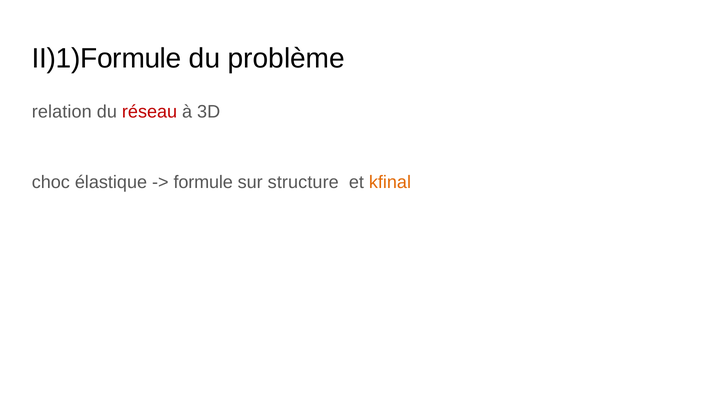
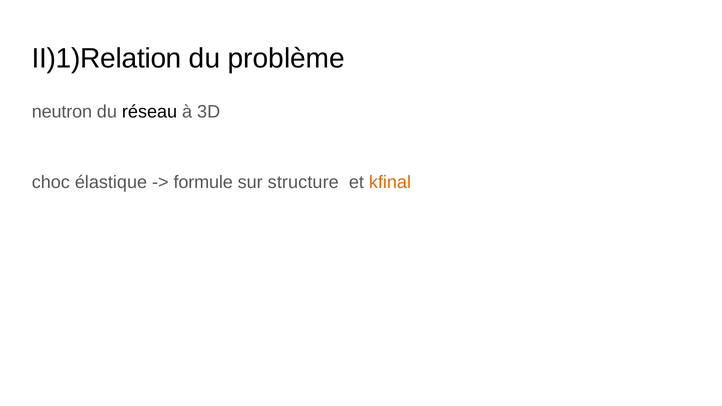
II)1)Formule: II)1)Formule -> II)1)Relation (107, 58)
relation: relation -> neutron (62, 112)
réseau colour: red -> black (150, 112)
